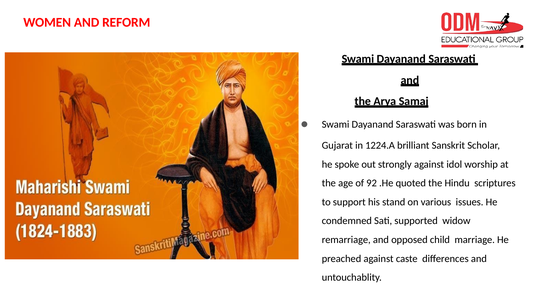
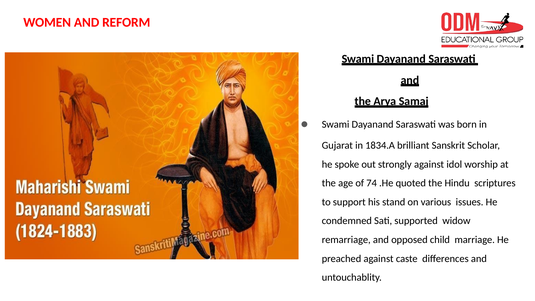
1224.A: 1224.A -> 1834.A (380, 145)
92: 92 -> 74 (372, 183)
